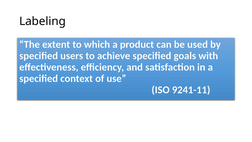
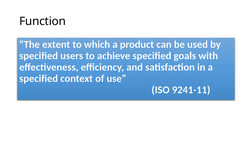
Labeling: Labeling -> Function (43, 21)
